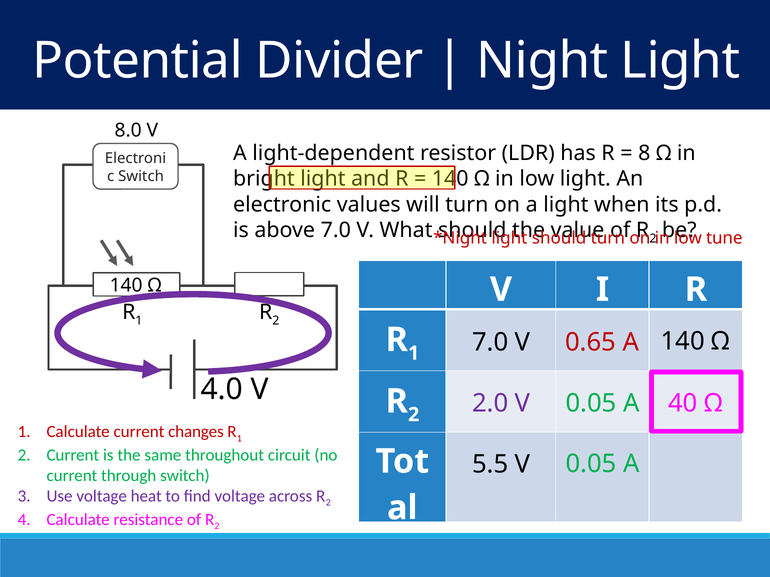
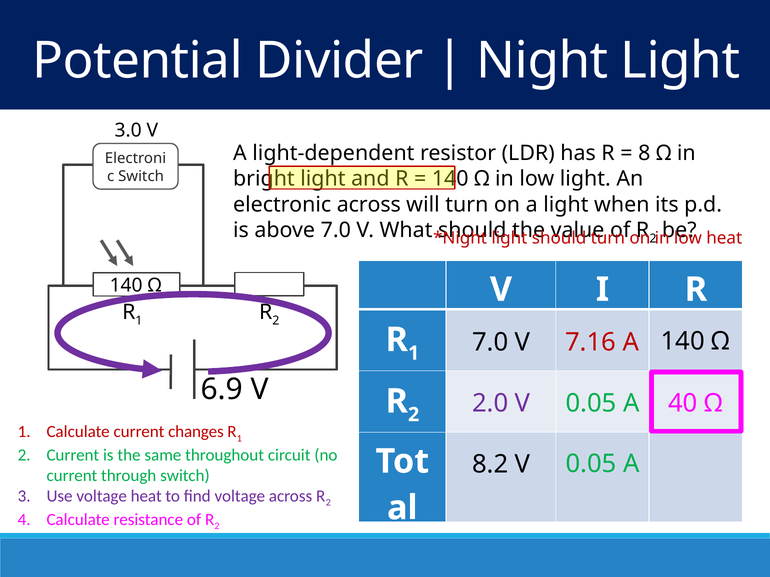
8.0: 8.0 -> 3.0 (128, 131)
electronic values: values -> across (369, 205)
tune: tune -> heat (724, 239)
0.65: 0.65 -> 7.16 (591, 342)
4.0: 4.0 -> 6.9 (222, 390)
5.5: 5.5 -> 8.2 (490, 465)
